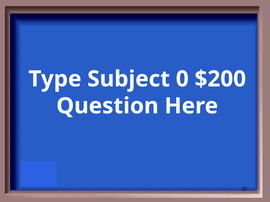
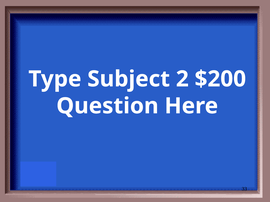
0: 0 -> 2 (182, 79)
